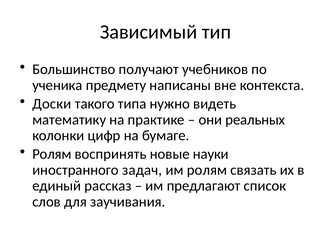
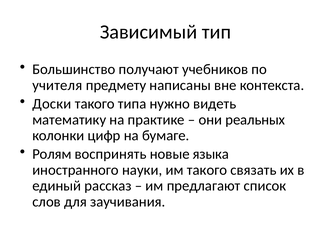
ученика: ученика -> учителя (57, 85)
науки: науки -> языка (211, 154)
задач: задач -> науки (142, 170)
им ролям: ролям -> такого (207, 170)
